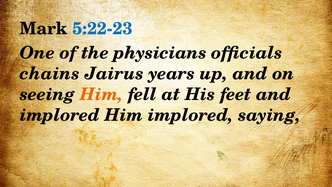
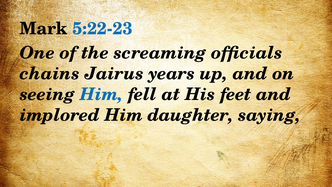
physicians: physicians -> screaming (160, 53)
Him colour: orange -> blue (101, 94)
Him implored: implored -> daughter (190, 115)
